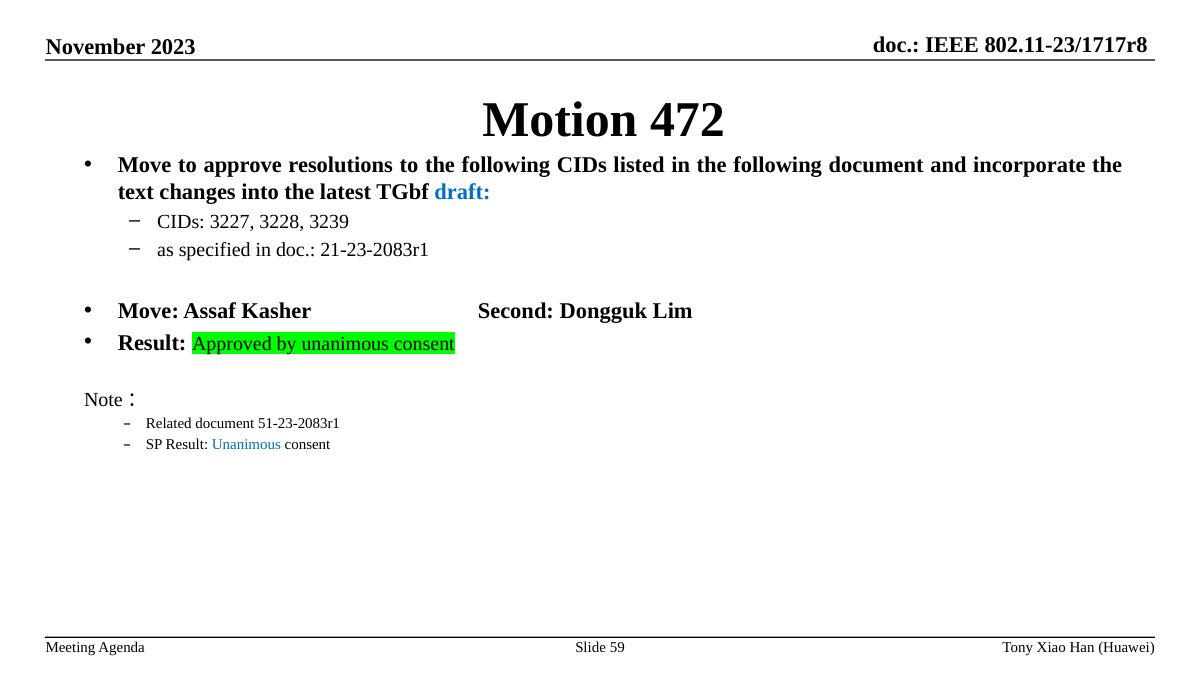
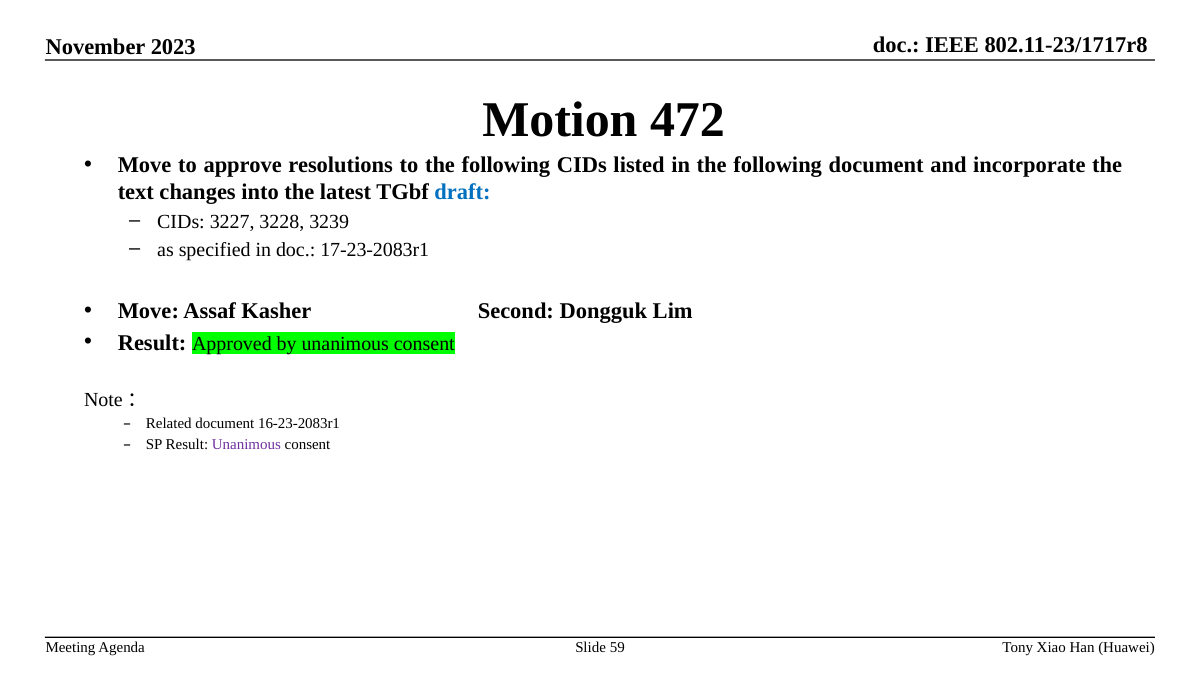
21-23-2083r1: 21-23-2083r1 -> 17-23-2083r1 (375, 249)
51-23-2083r1: 51-23-2083r1 -> 16-23-2083r1 (299, 424)
Unanimous colour: blue -> purple (246, 445)
